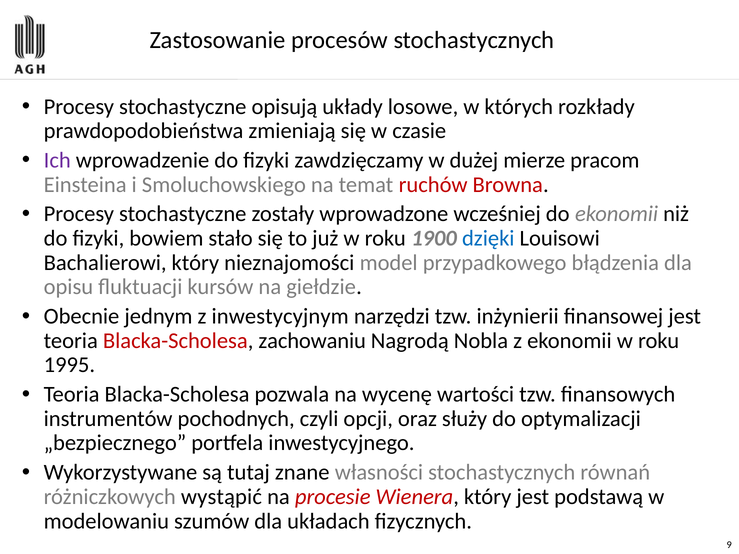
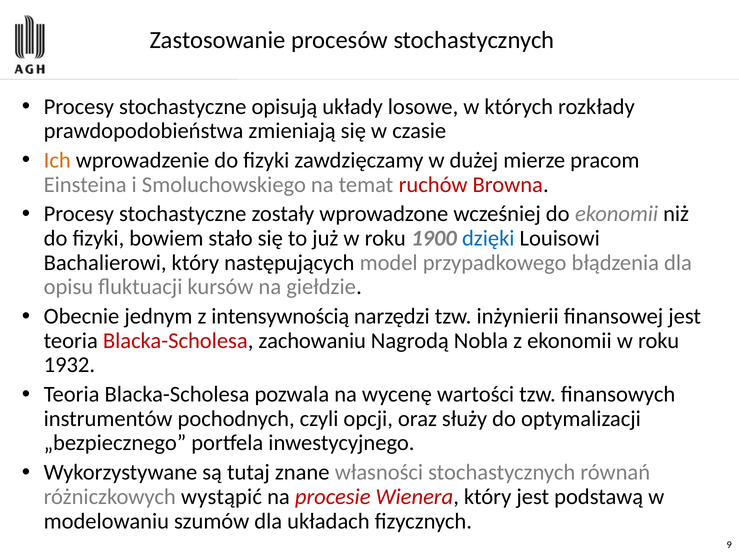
Ich colour: purple -> orange (57, 160)
nieznajomości: nieznajomości -> następujących (289, 263)
inwestycyjnym: inwestycyjnym -> intensywnością (280, 316)
1995: 1995 -> 1932 (69, 365)
